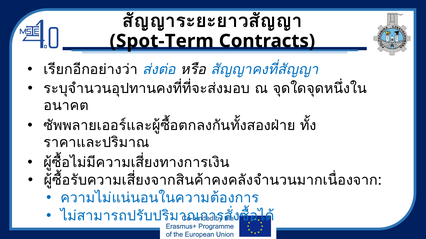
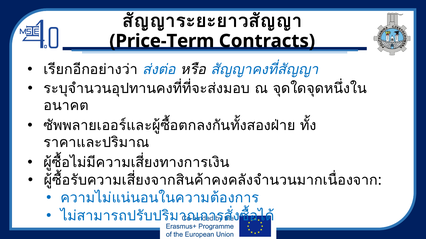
Spot-Term: Spot-Term -> Price-Term (162, 41)
